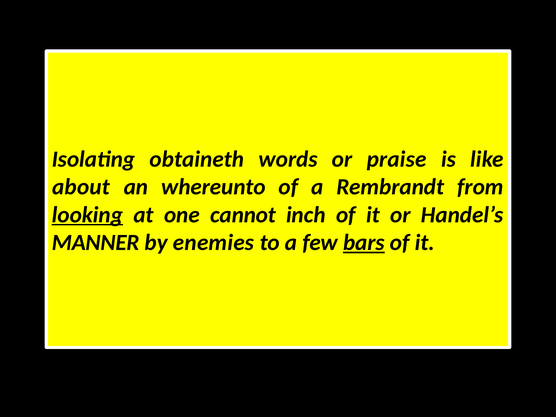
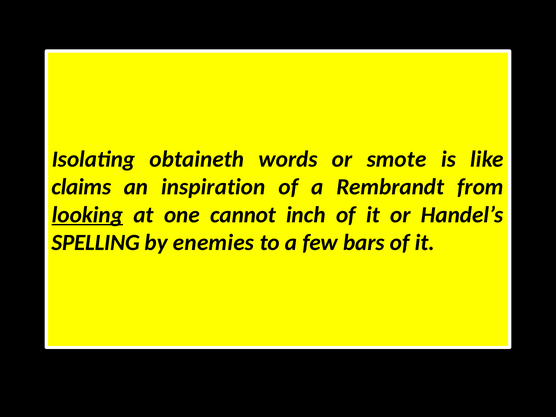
praise: praise -> smote (397, 159)
about: about -> claims (81, 187)
whereunto: whereunto -> inspiration (213, 187)
MANNER: MANNER -> SPELLING (96, 243)
bars underline: present -> none (364, 243)
